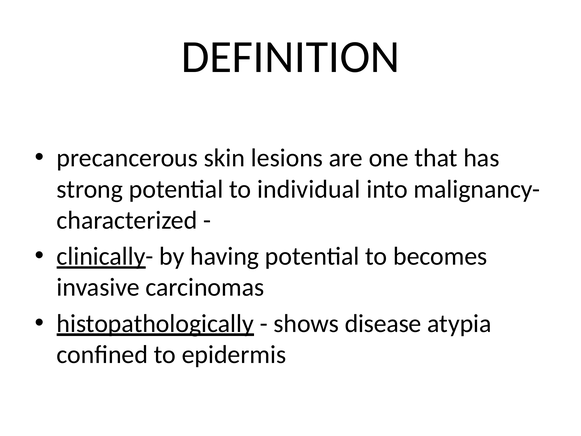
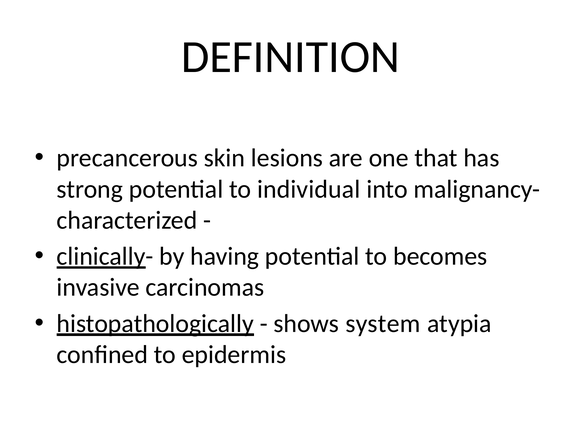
disease: disease -> system (383, 323)
